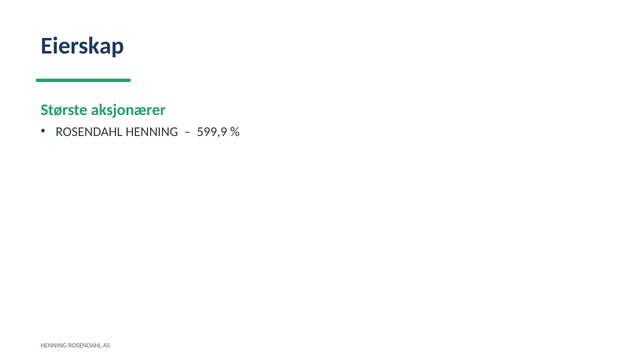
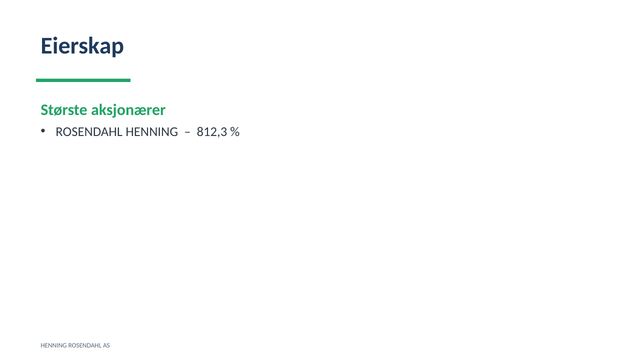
599,9: 599,9 -> 812,3 (212, 132)
